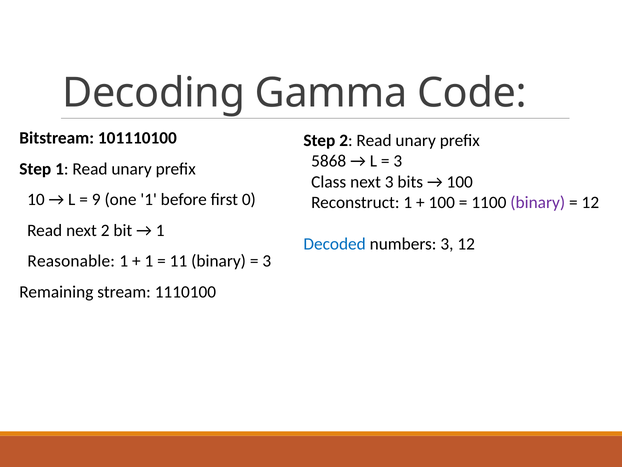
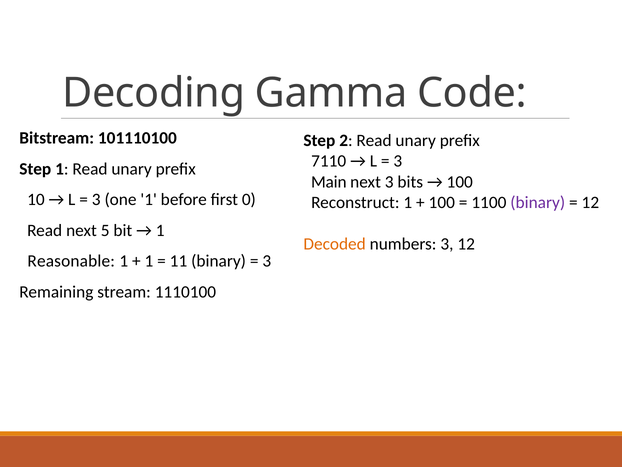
5868: 5868 -> 7110 (329, 161)
Class: Class -> Main (329, 182)
9: 9 -> 3 (96, 199)
next 2: 2 -> 5 (105, 230)
Decoded colour: blue -> orange (335, 244)
